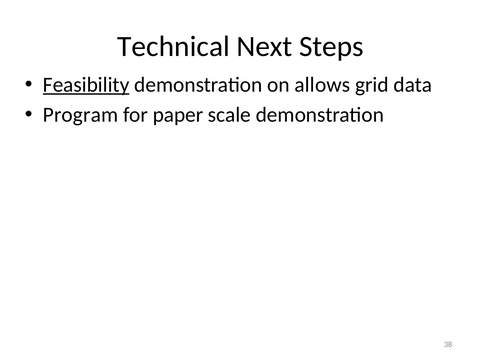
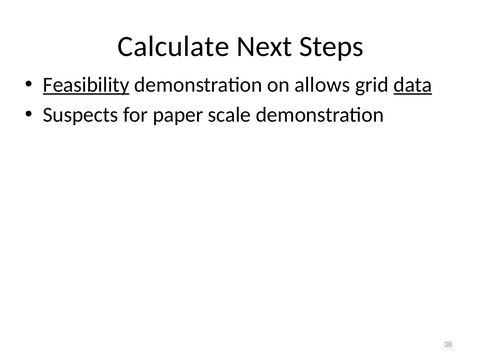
Technical: Technical -> Calculate (173, 47)
data underline: none -> present (413, 85)
Program: Program -> Suspects (81, 115)
